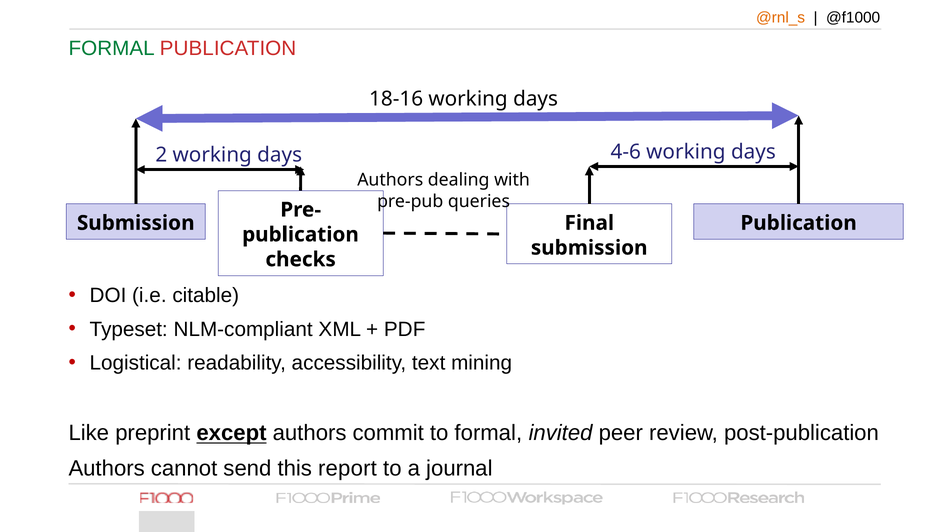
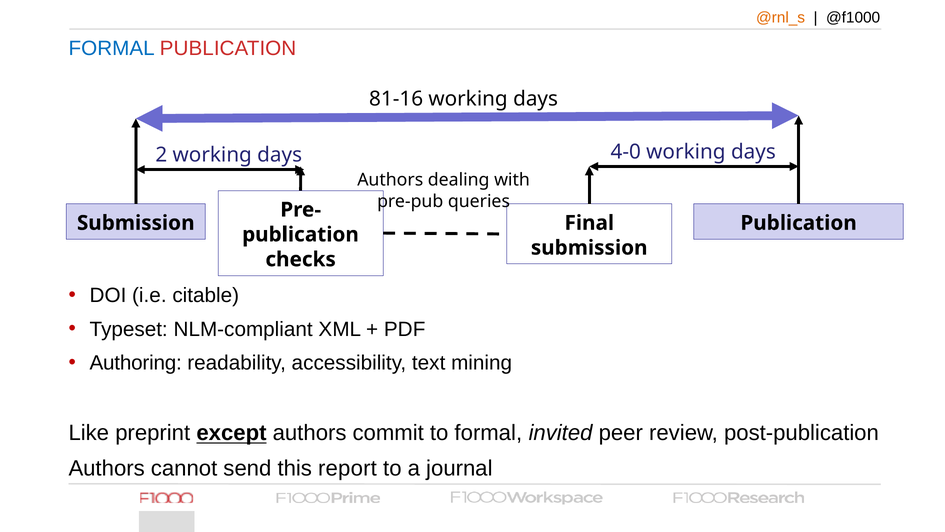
FORMAL colour: green -> blue (112, 48)
18-16: 18-16 -> 81-16 (396, 99)
4-6: 4-6 -> 4-0 (626, 152)
Logistical: Logistical -> Authoring (136, 363)
